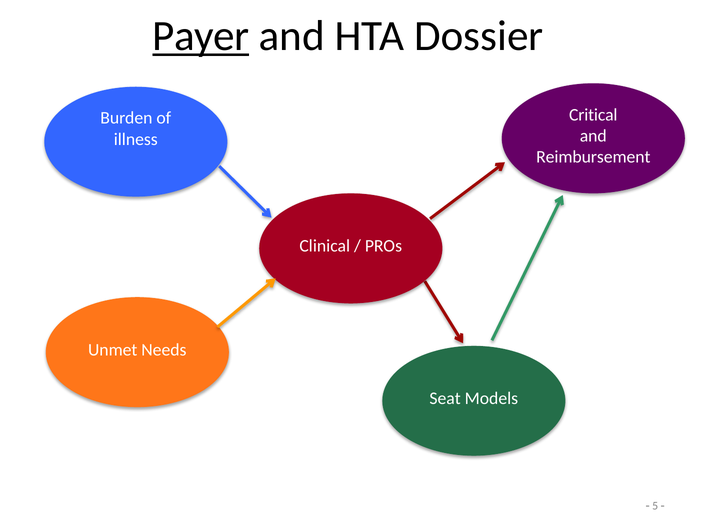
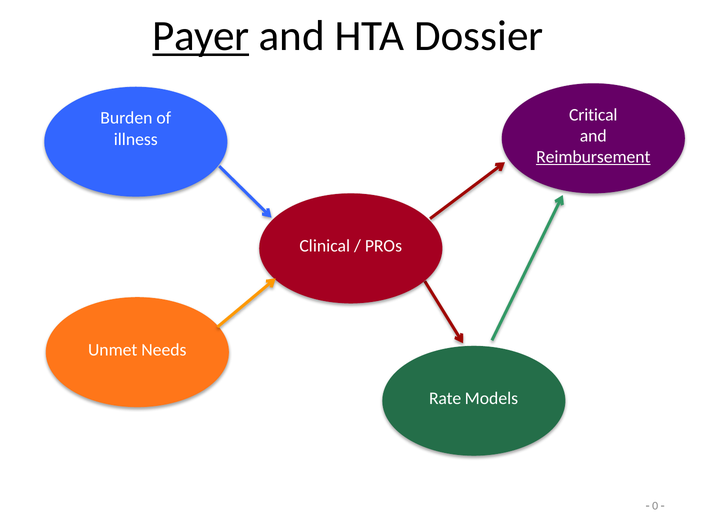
Reimbursement underline: none -> present (593, 157)
Seat: Seat -> Rate (445, 399)
5: 5 -> 0 (655, 506)
